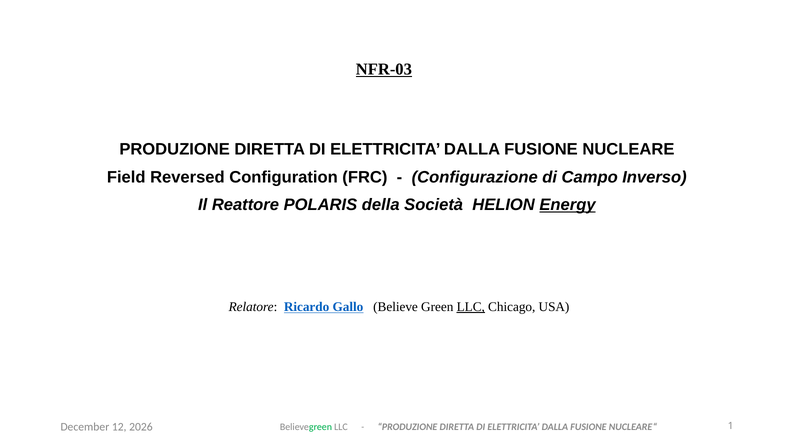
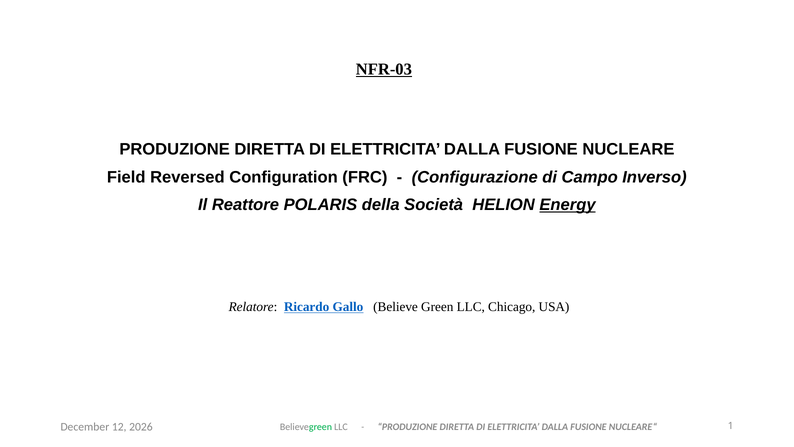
LLC underline: present -> none (471, 307)
